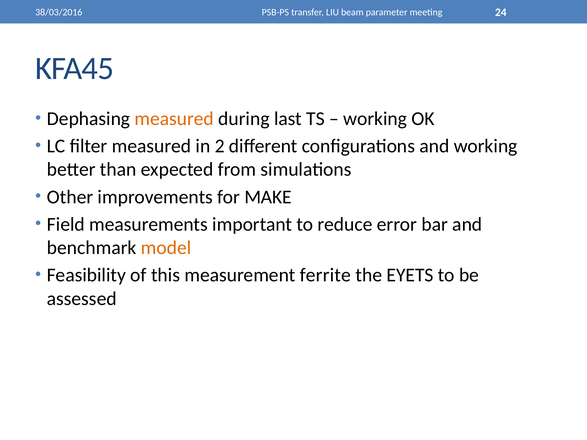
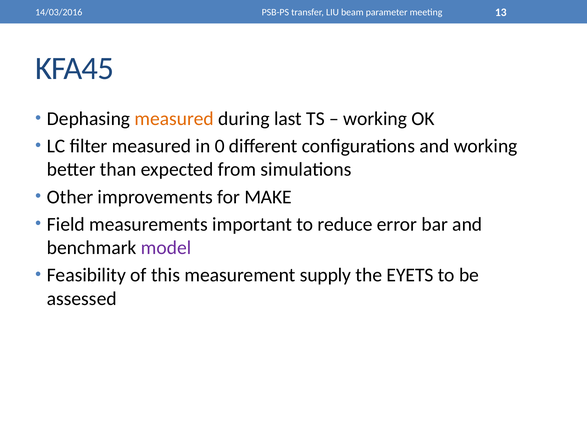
24: 24 -> 13 (501, 12)
38/03/2016: 38/03/2016 -> 14/03/2016 (59, 12)
2: 2 -> 0 (220, 146)
model colour: orange -> purple (166, 248)
ferrite: ferrite -> supply (325, 275)
